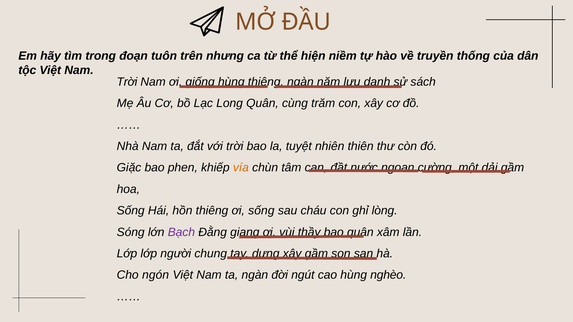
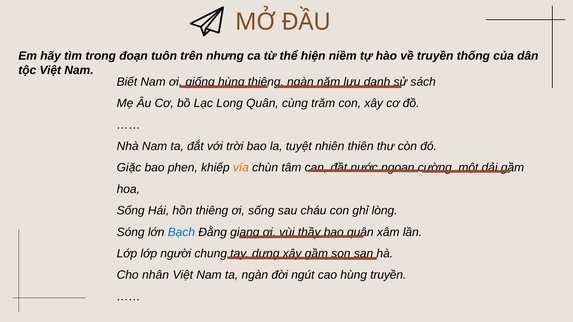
Trời: Trời -> Biết (127, 82)
Bạch colour: purple -> blue (181, 232)
ngón: ngón -> nhân (156, 275)
hùng nghèo: nghèo -> truyền (388, 275)
